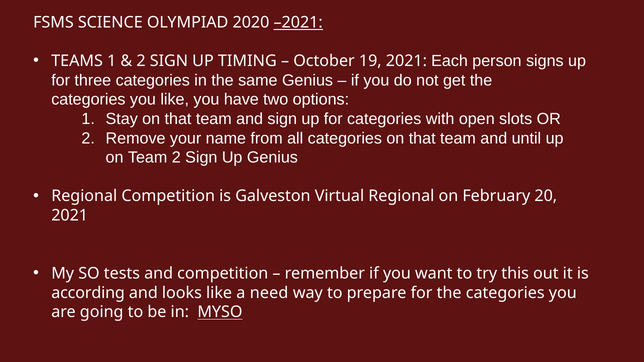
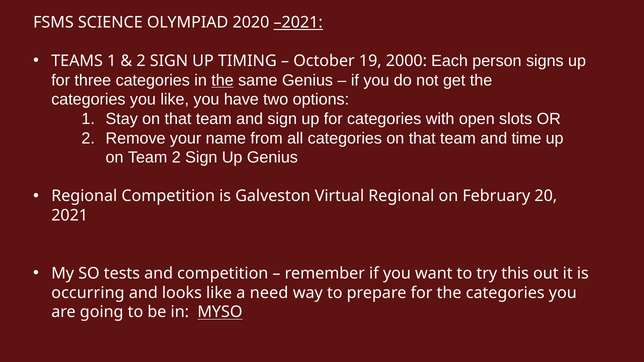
19 2021: 2021 -> 2000 (406, 61)
the underline: none -> present (222, 80)
until: until -> time (526, 138)
according: according -> occurring (88, 293)
